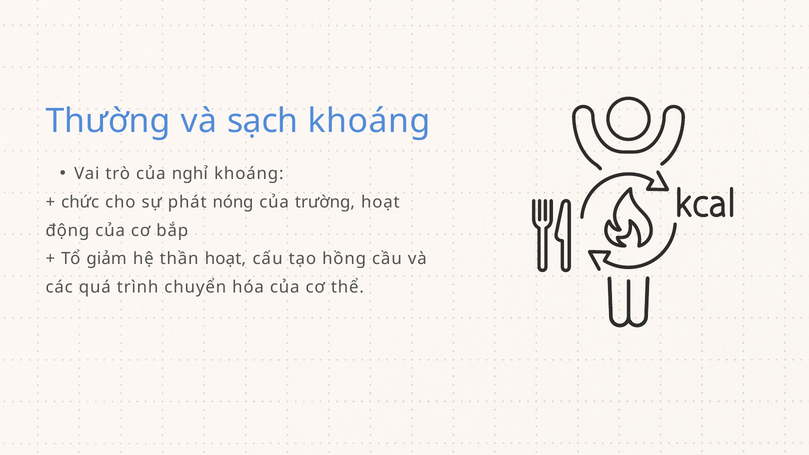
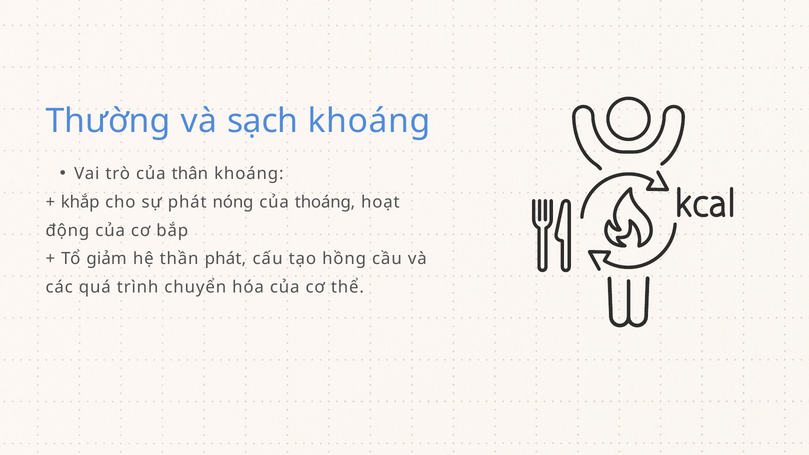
nghỉ: nghỉ -> thân (190, 174)
chức: chức -> khắp (80, 202)
trường: trường -> thoáng (325, 202)
thần hoạt: hoạt -> phát (225, 259)
